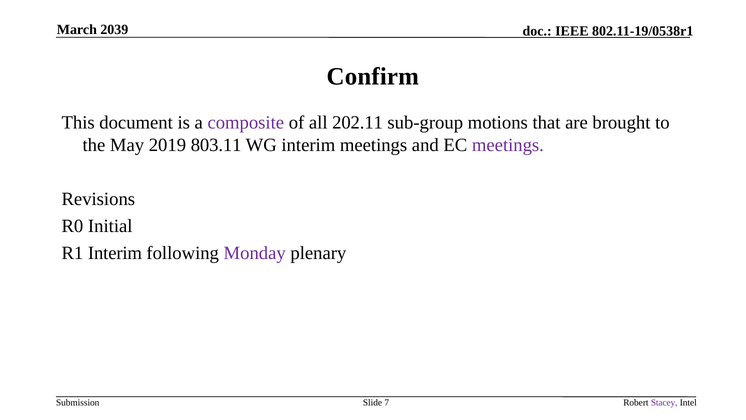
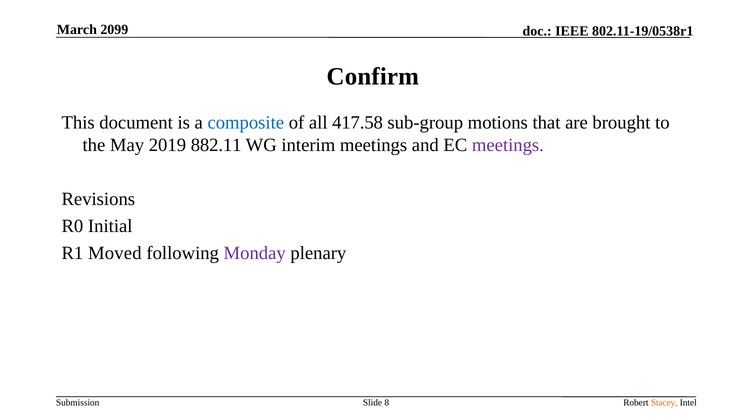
2039: 2039 -> 2099 (114, 30)
composite colour: purple -> blue (246, 122)
202.11: 202.11 -> 417.58 (358, 122)
803.11: 803.11 -> 882.11 (216, 145)
R1 Interim: Interim -> Moved (115, 253)
7: 7 -> 8 (387, 402)
Stacey colour: purple -> orange (664, 402)
